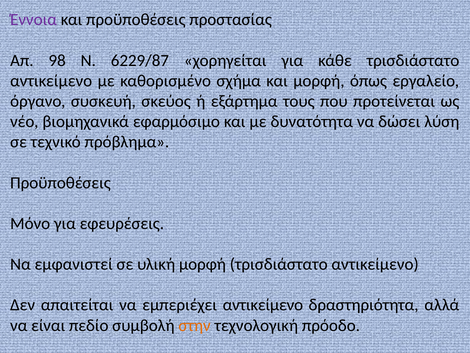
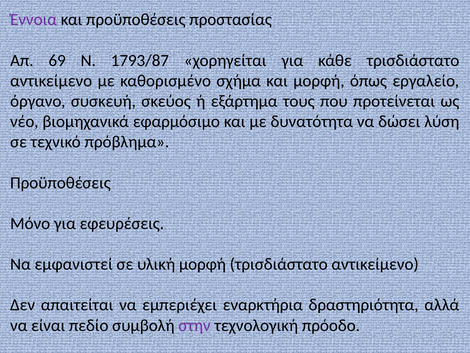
98: 98 -> 69 (57, 60)
6229/87: 6229/87 -> 1793/87 (140, 60)
εμπεριέχει αντικείμενο: αντικείμενο -> εναρκτήρια (263, 305)
στην colour: orange -> purple (195, 325)
